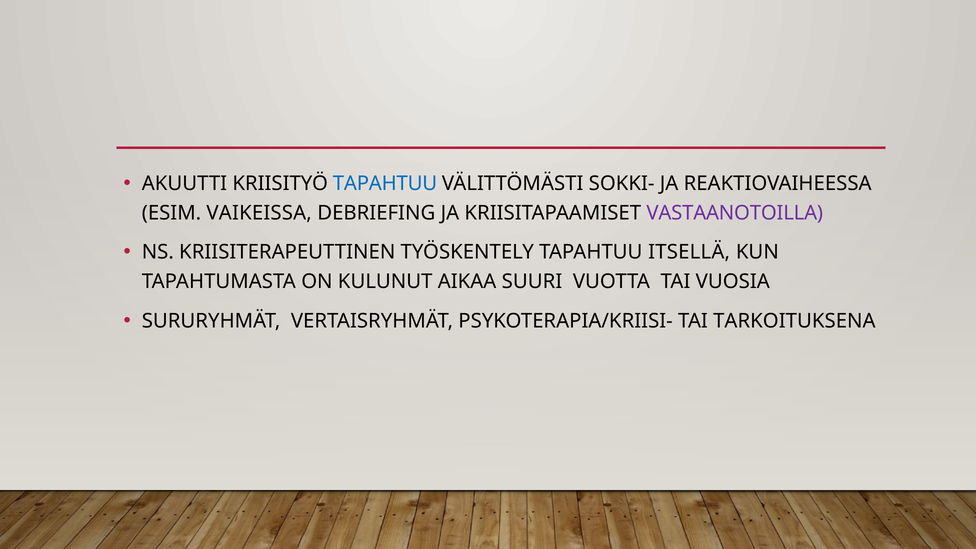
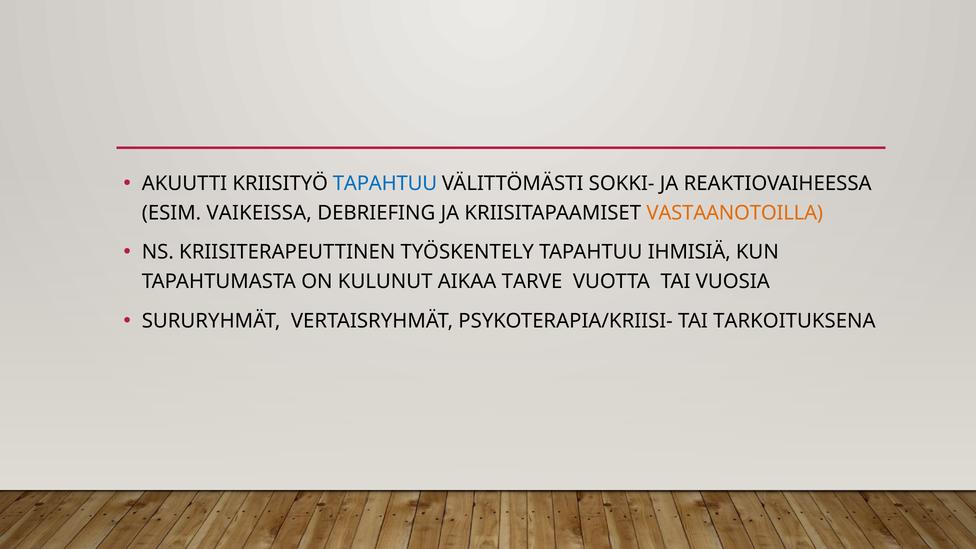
VASTAANOTOILLA colour: purple -> orange (735, 213)
ITSELLÄ: ITSELLÄ -> IHMISIÄ (689, 252)
SUURI: SUURI -> TARVE (532, 282)
